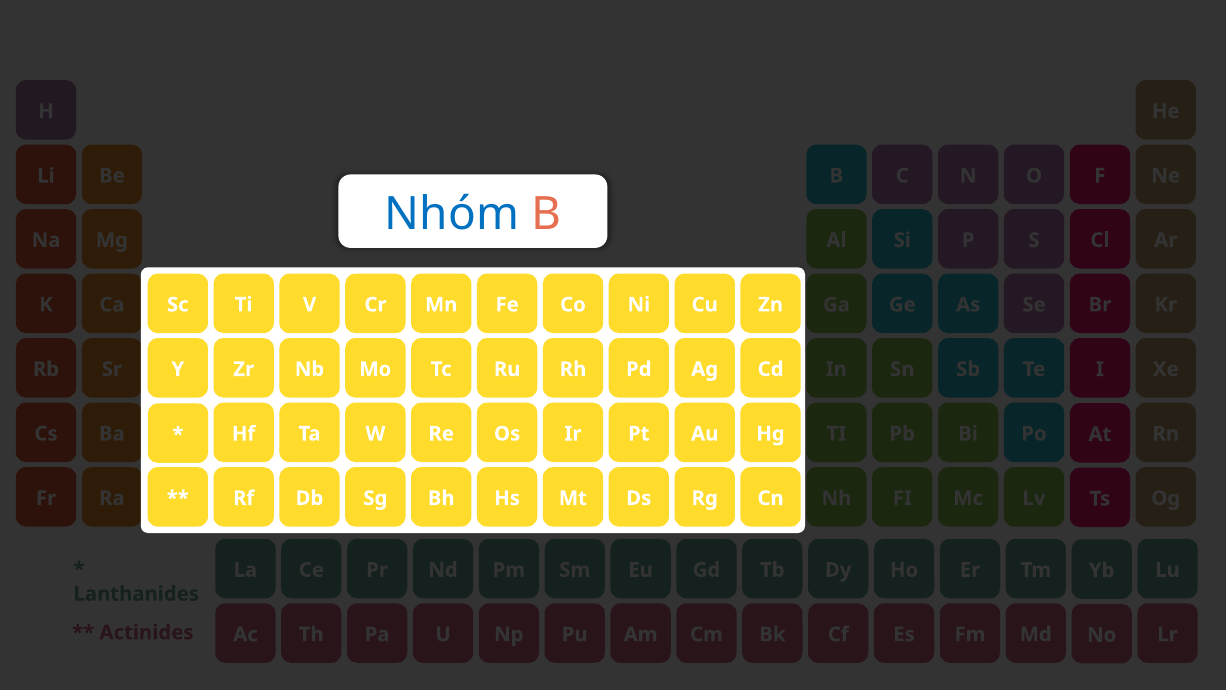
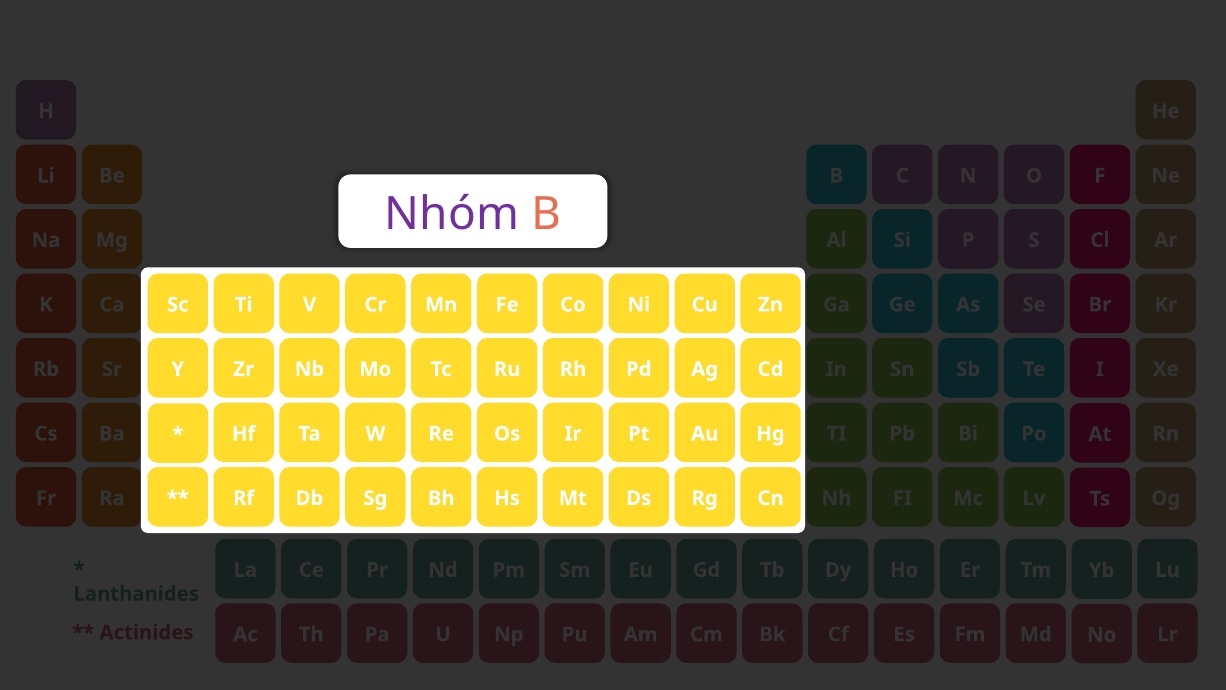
Nhóm colour: blue -> purple (452, 214)
